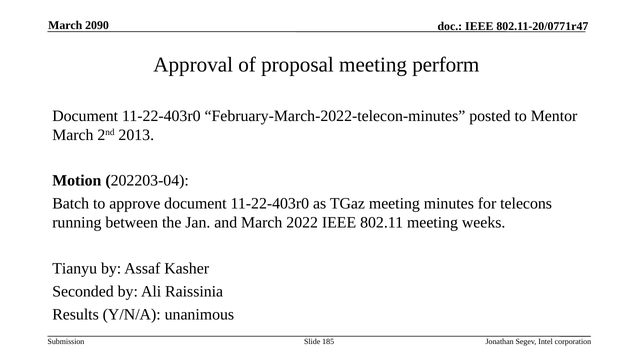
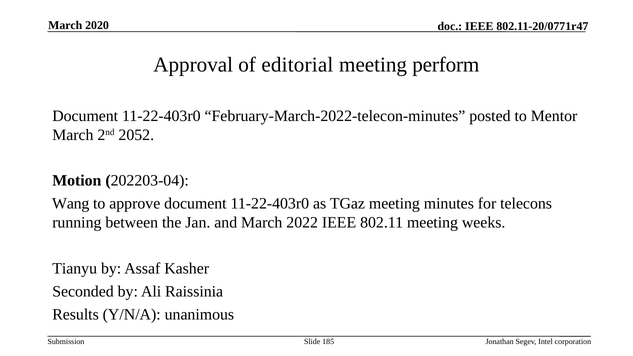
2090: 2090 -> 2020 (97, 25)
proposal: proposal -> editorial (297, 65)
2013: 2013 -> 2052 (136, 135)
Batch: Batch -> Wang (71, 204)
